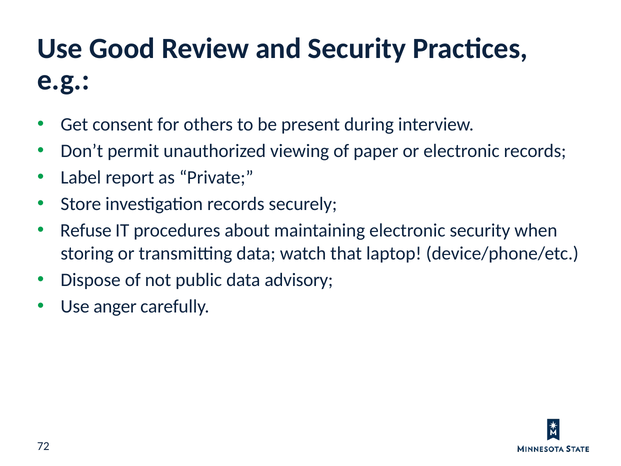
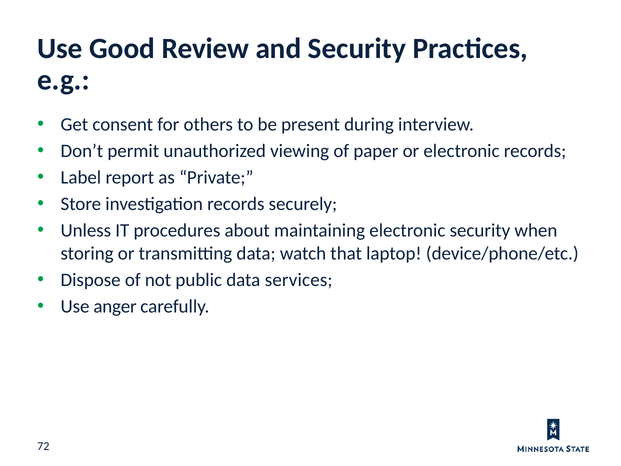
Refuse: Refuse -> Unless (86, 231)
advisory: advisory -> services (299, 280)
